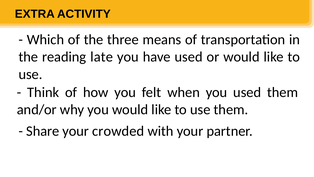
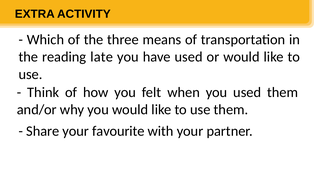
crowded: crowded -> favourite (118, 131)
